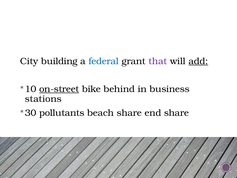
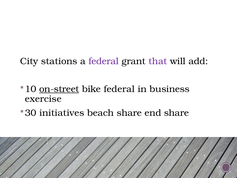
building: building -> stations (59, 61)
federal colour: blue -> purple (104, 61)
add underline: present -> none (198, 61)
bike behind: behind -> federal (119, 89)
stations: stations -> exercise (43, 99)
pollutants: pollutants -> initiatives (62, 113)
